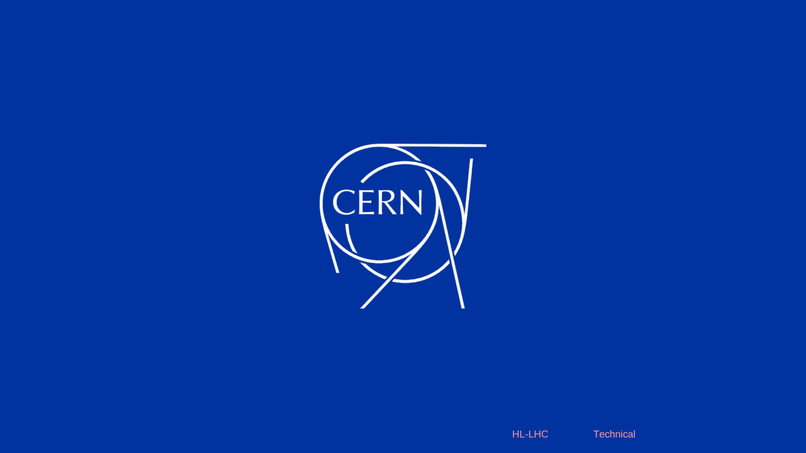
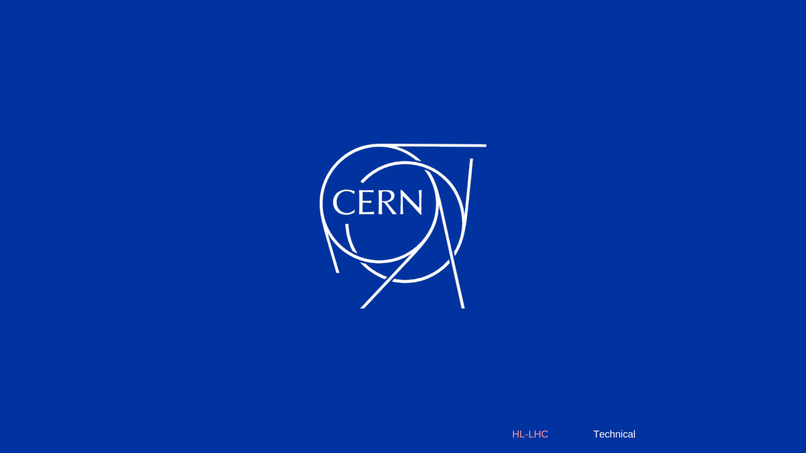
Technical colour: pink -> white (614, 435)
